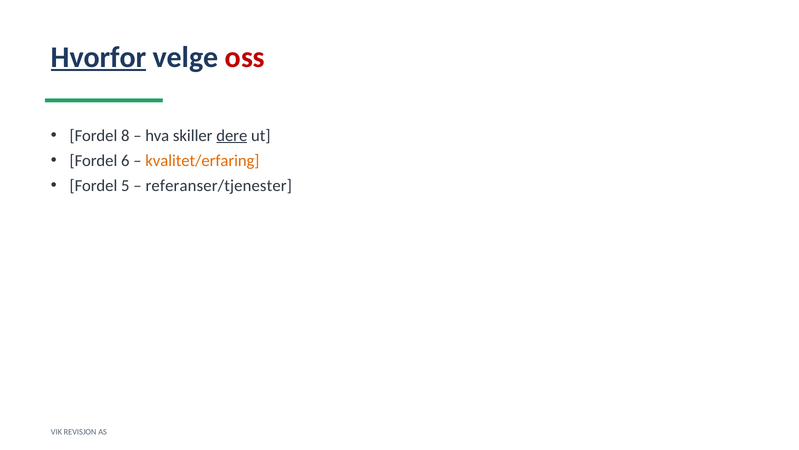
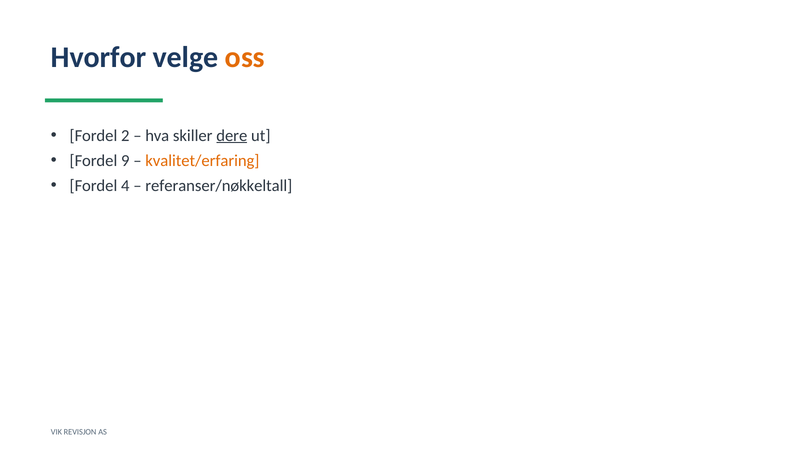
Hvorfor underline: present -> none (99, 57)
oss colour: red -> orange (245, 57)
8: 8 -> 2 (125, 135)
6: 6 -> 9 (125, 160)
5: 5 -> 4 (125, 185)
referanser/tjenester: referanser/tjenester -> referanser/nøkkeltall (219, 185)
